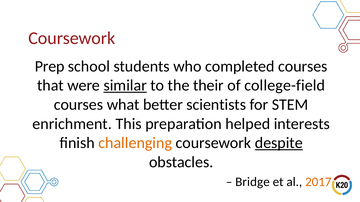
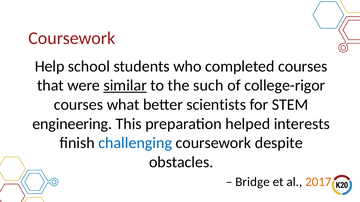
Prep: Prep -> Help (50, 66)
their: their -> such (208, 86)
college-field: college-field -> college-rigor (285, 86)
enrichment: enrichment -> engineering (72, 124)
challenging colour: orange -> blue (135, 143)
despite underline: present -> none (279, 143)
